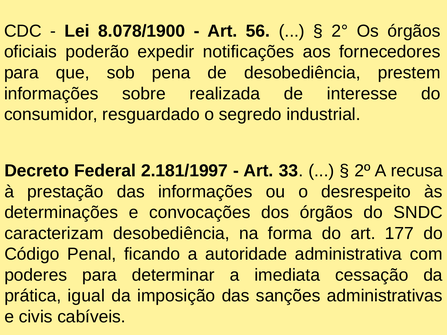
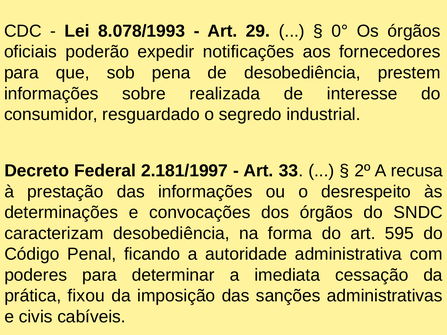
8.078/1900: 8.078/1900 -> 8.078/1993 (142, 31)
56: 56 -> 29 (258, 31)
2°: 2° -> 0° (340, 31)
177: 177 -> 595 (399, 234)
igual: igual -> fixou (86, 296)
